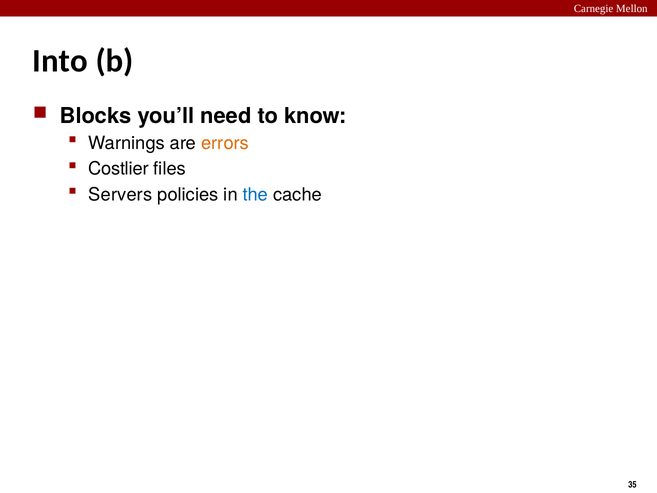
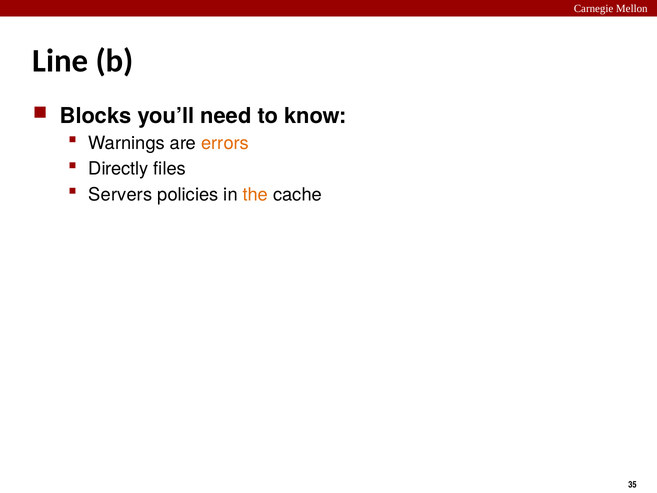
Into: Into -> Line (60, 61)
Costlier: Costlier -> Directly (118, 169)
the colour: blue -> orange (255, 194)
